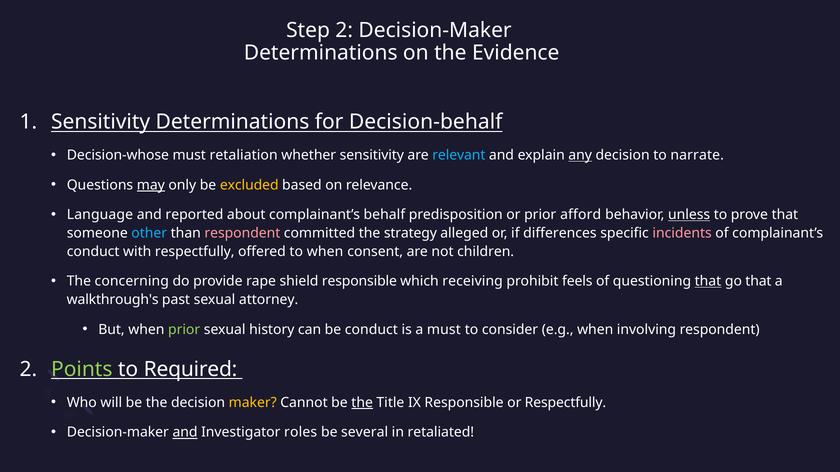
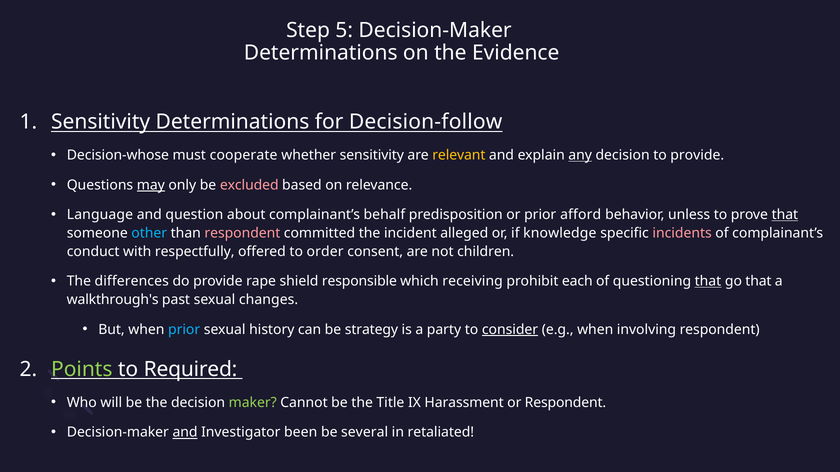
Step 2: 2 -> 5 (344, 30)
Decision-behalf: Decision-behalf -> Decision-follow (426, 122)
retaliation: retaliation -> cooperate (244, 155)
relevant colour: light blue -> yellow (459, 155)
to narrate: narrate -> provide (697, 155)
excluded colour: yellow -> pink (249, 185)
reported: reported -> question (194, 215)
unless underline: present -> none (689, 215)
that underline: none -> present (785, 215)
strategy: strategy -> incident (410, 233)
differences: differences -> knowledge (560, 233)
to when: when -> order (325, 252)
concerning: concerning -> differences (132, 282)
feels: feels -> each (577, 282)
attorney: attorney -> changes (269, 300)
prior colour: light green -> light blue (184, 330)
be conduct: conduct -> strategy (371, 330)
a must: must -> party (444, 330)
consider underline: none -> present (510, 330)
maker colour: yellow -> light green (253, 403)
the underline: present -> none (362, 403)
IX Responsible: Responsible -> Harassment (464, 403)
or Respectfully: Respectfully -> Respondent (565, 403)
roles: roles -> been (301, 433)
